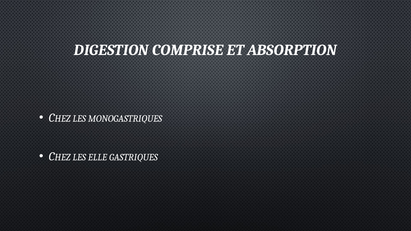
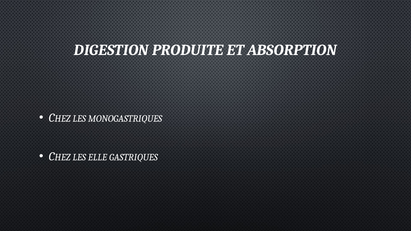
COMPRISE: COMPRISE -> PRODUITE (188, 50)
